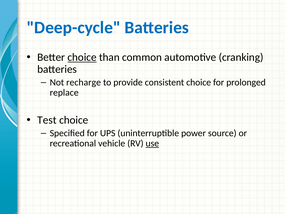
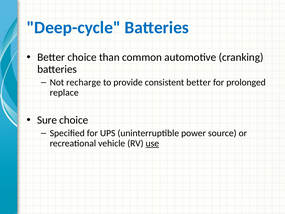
choice underline: present -> none (82, 57)
consistent choice: choice -> better (199, 82)
Test: Test -> Sure (47, 120)
